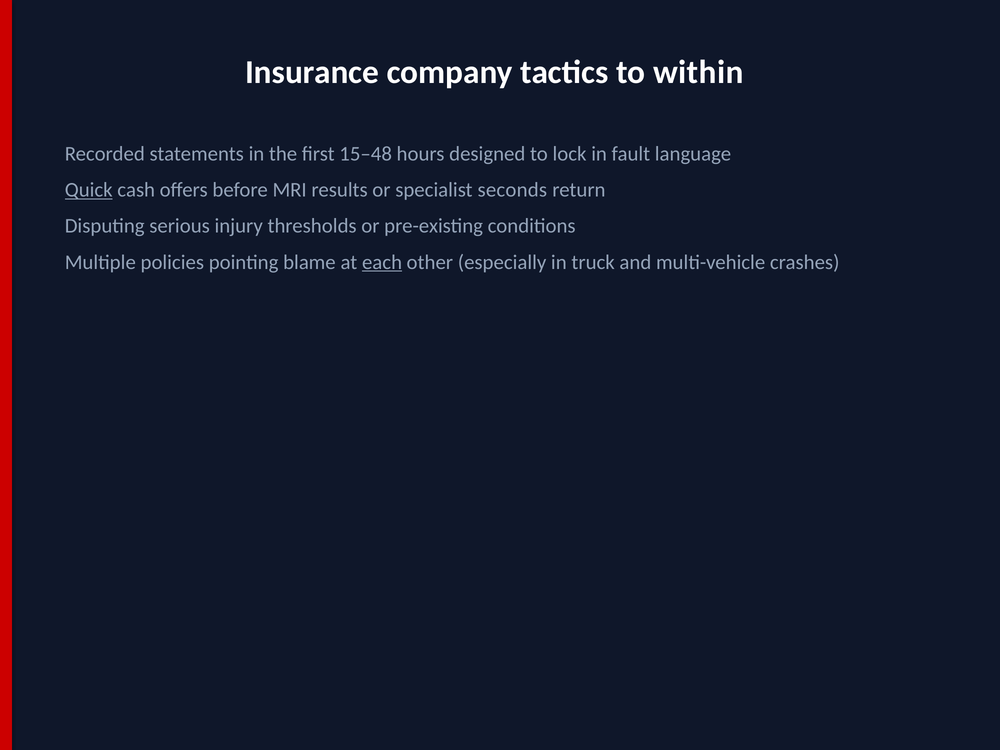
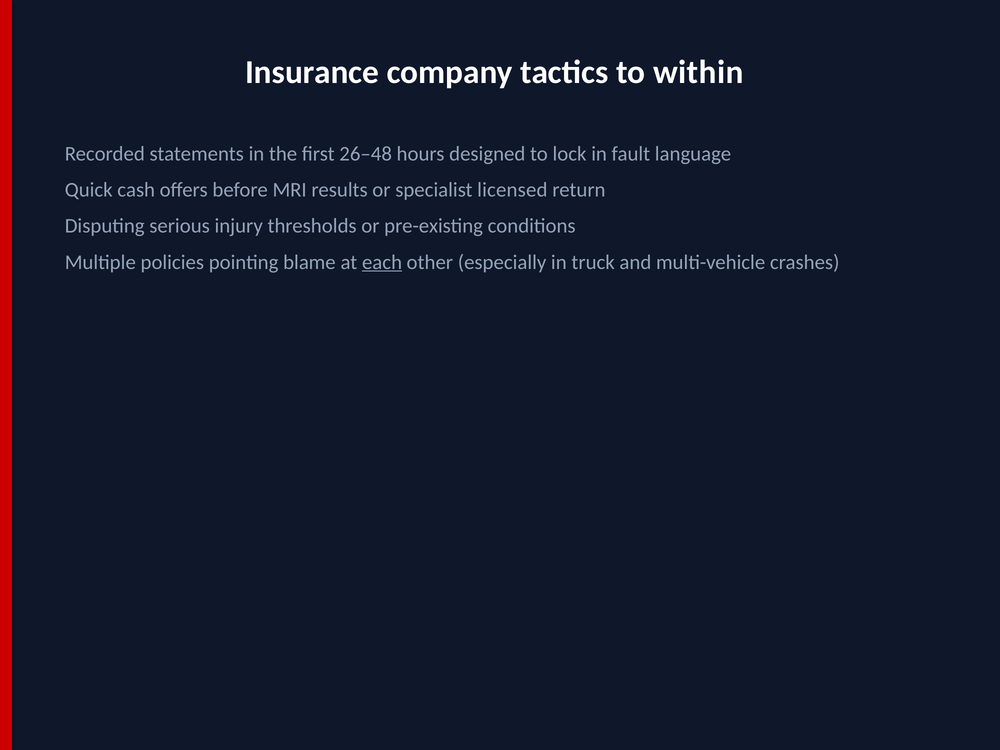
15–48: 15–48 -> 26–48 (366, 154)
Quick underline: present -> none (89, 190)
seconds: seconds -> licensed (512, 190)
